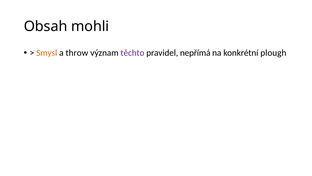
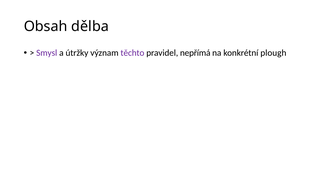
mohli: mohli -> dělba (90, 26)
Smysl colour: orange -> purple (47, 53)
throw: throw -> útržky (77, 53)
